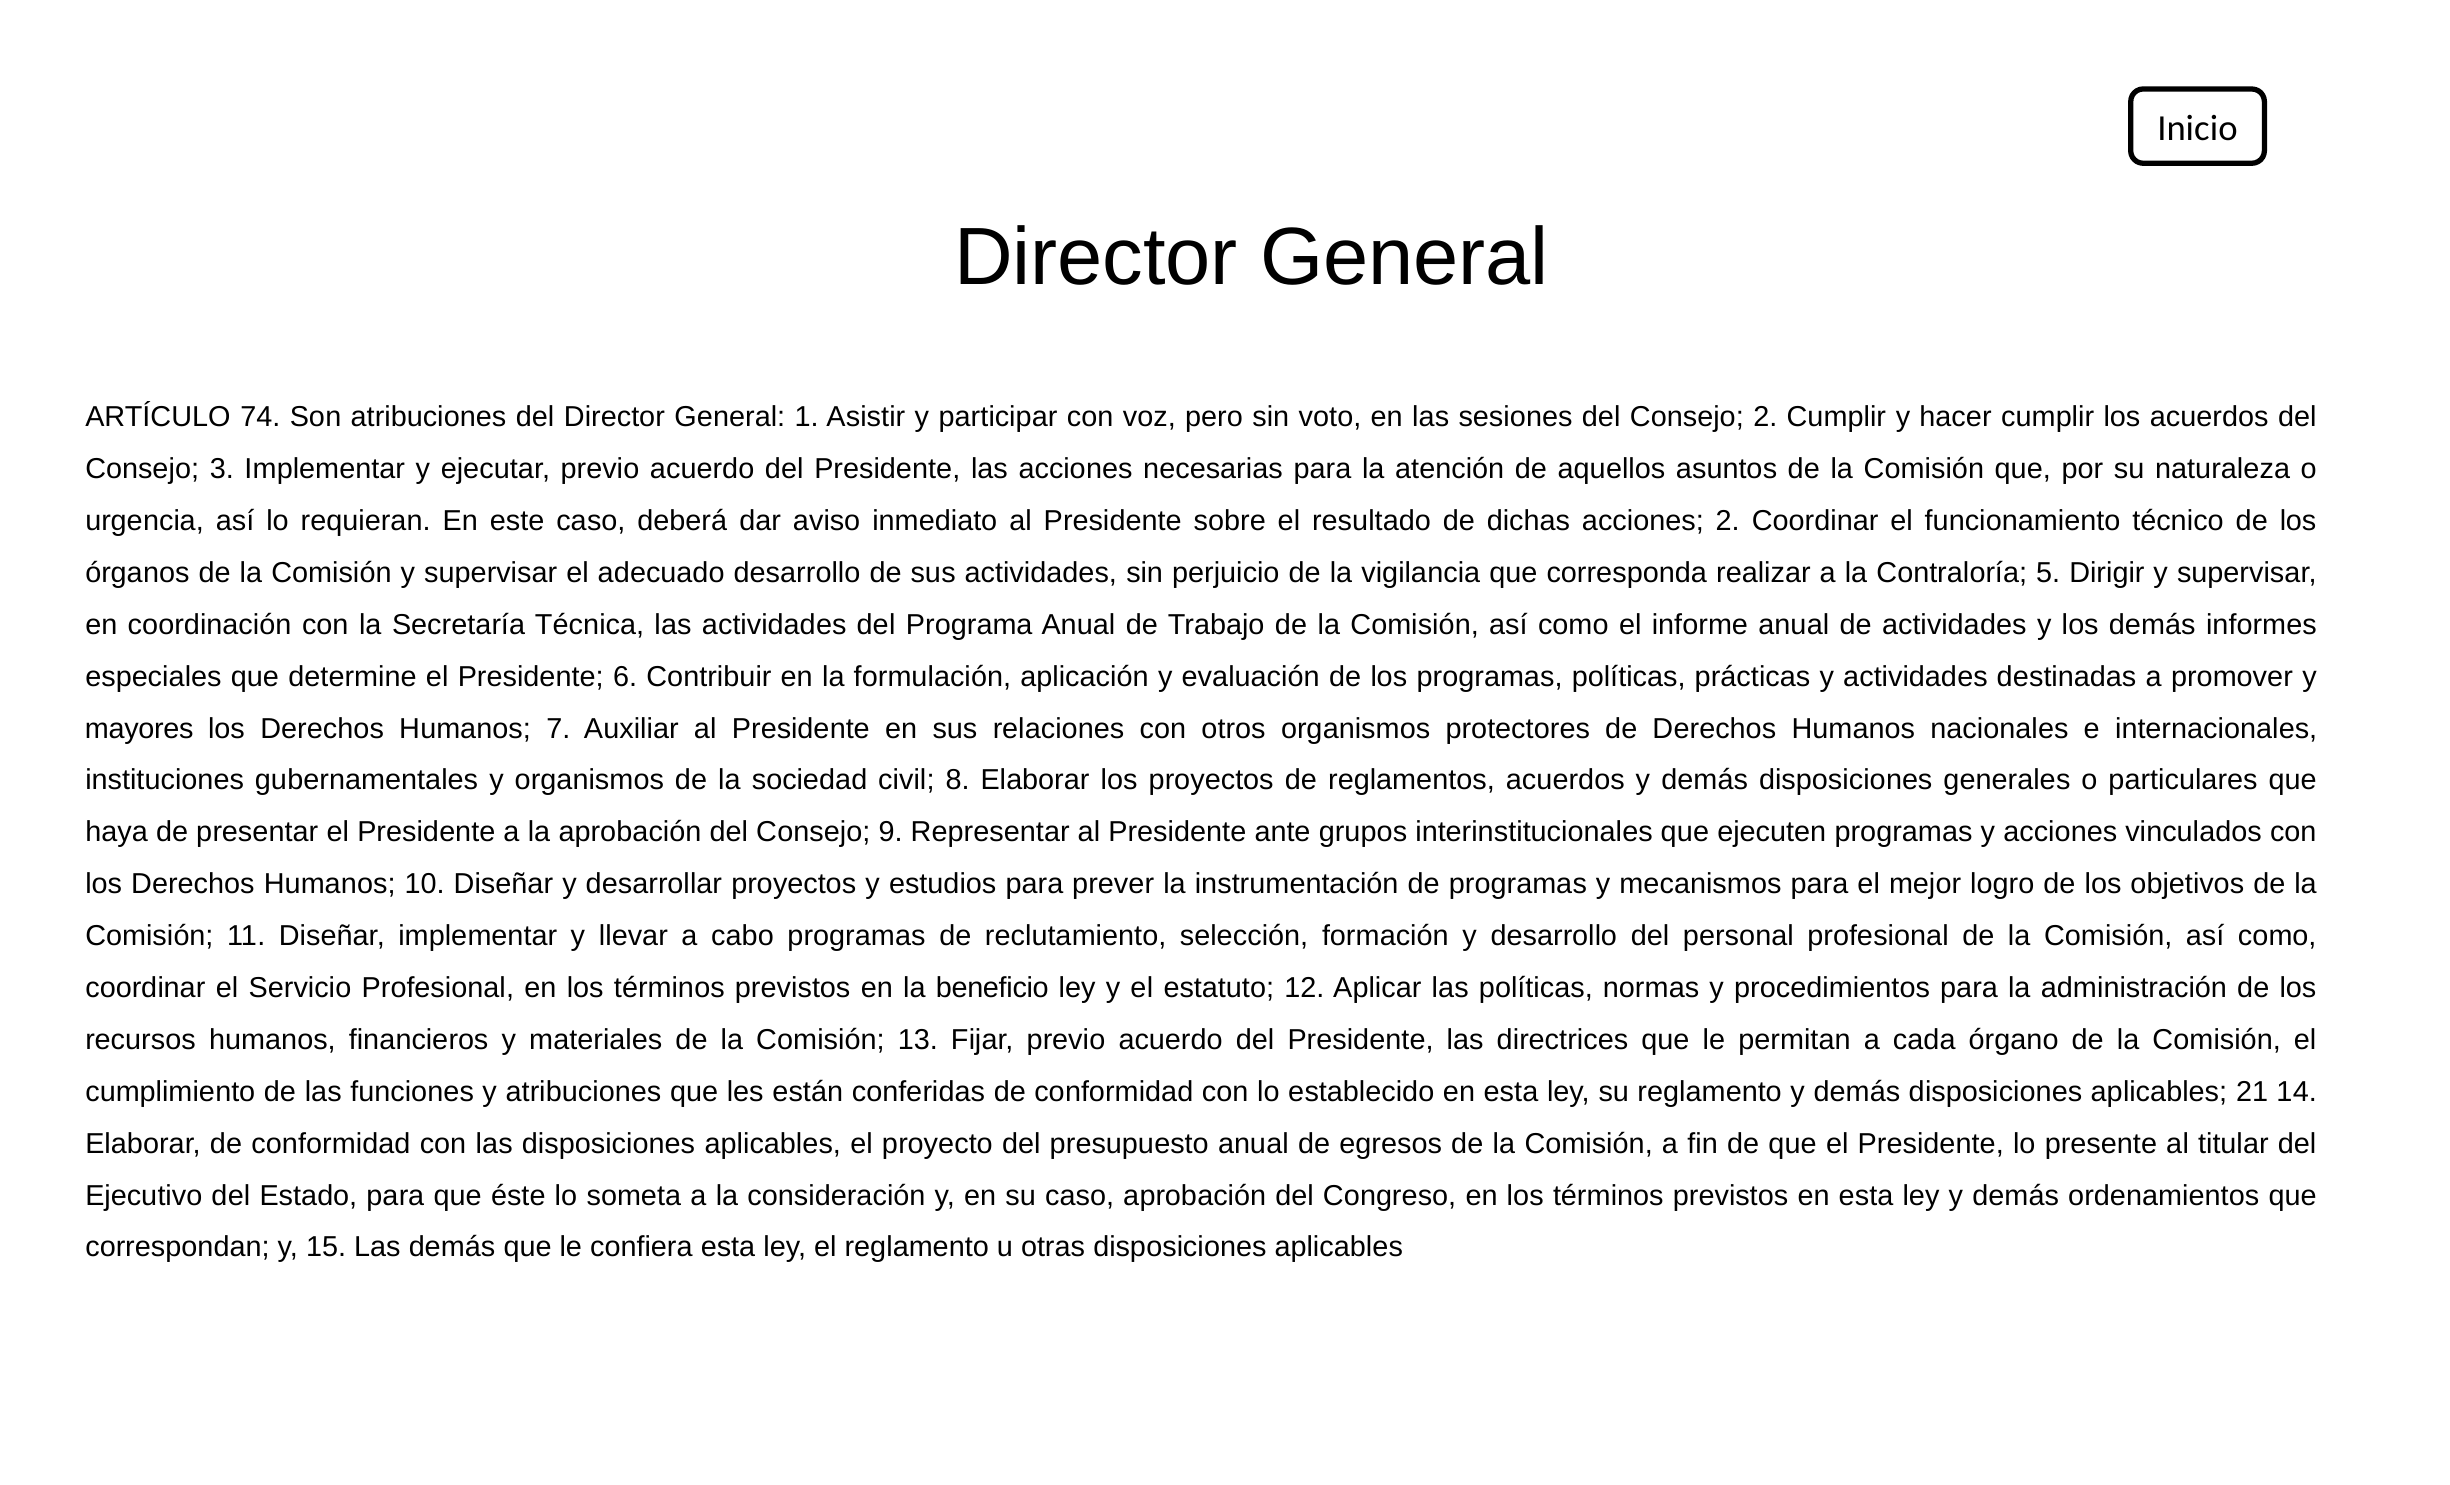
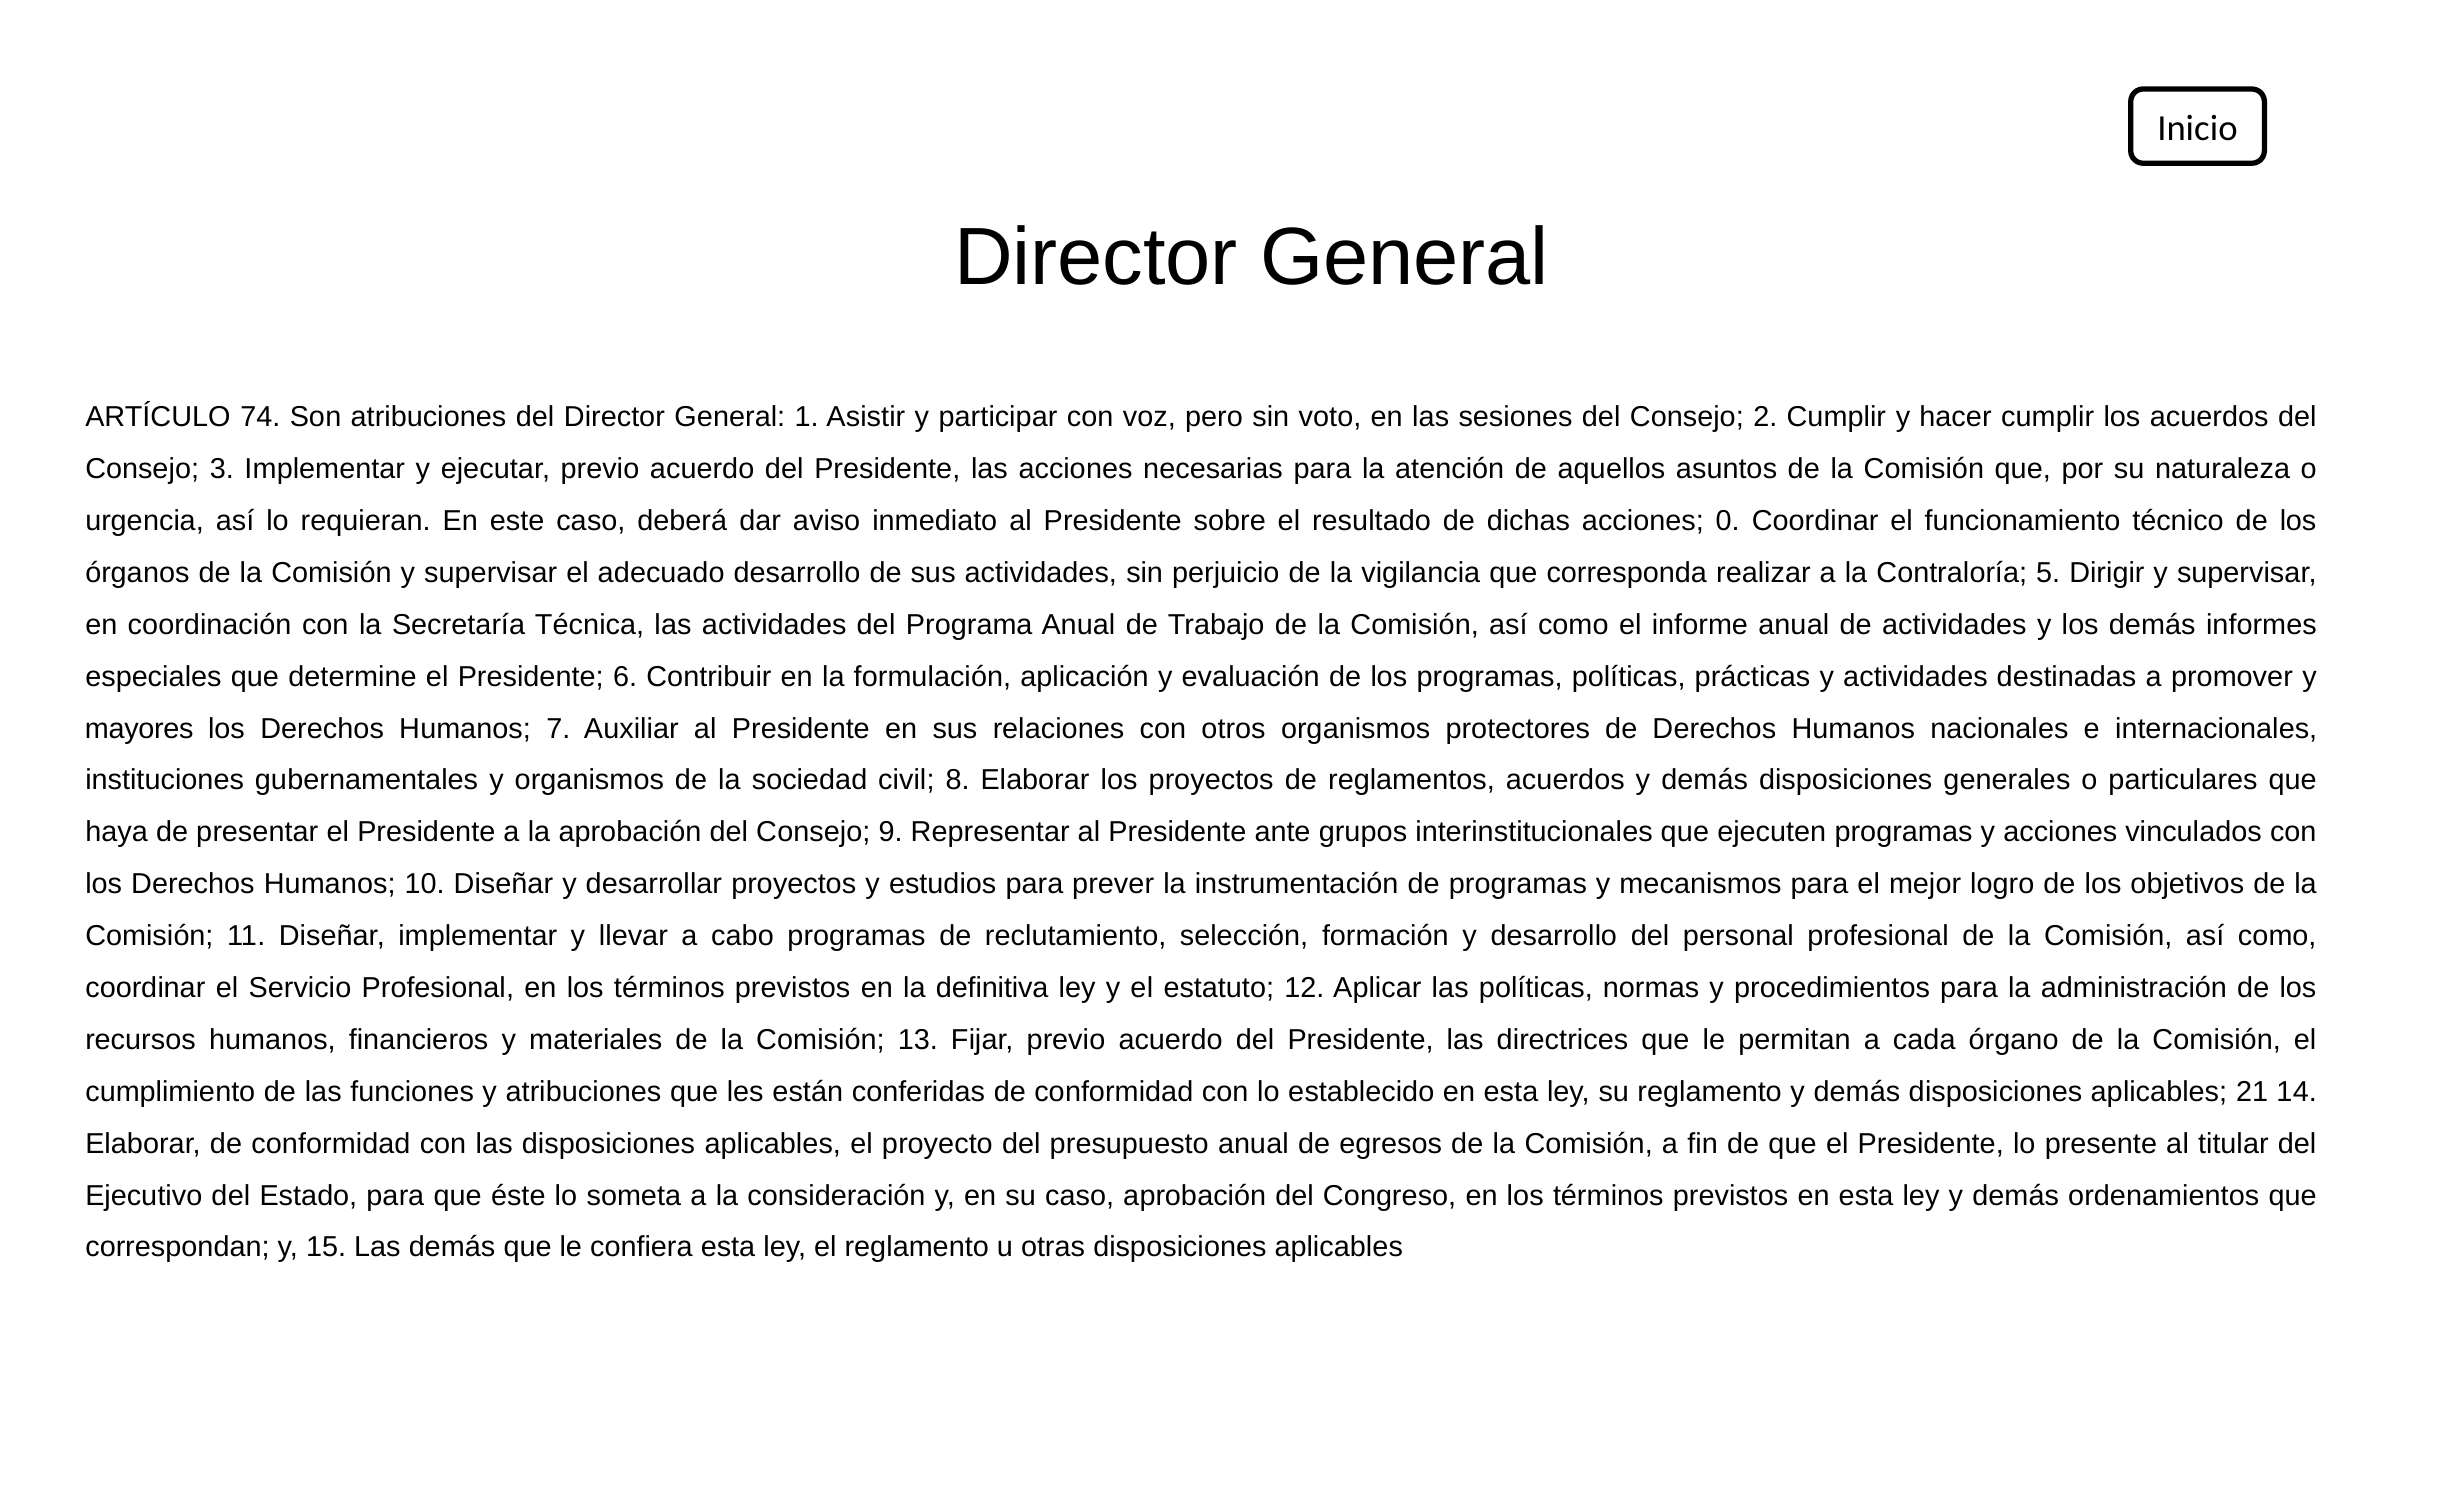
acciones 2: 2 -> 0 (1728, 521)
beneficio: beneficio -> definitiva (992, 988)
